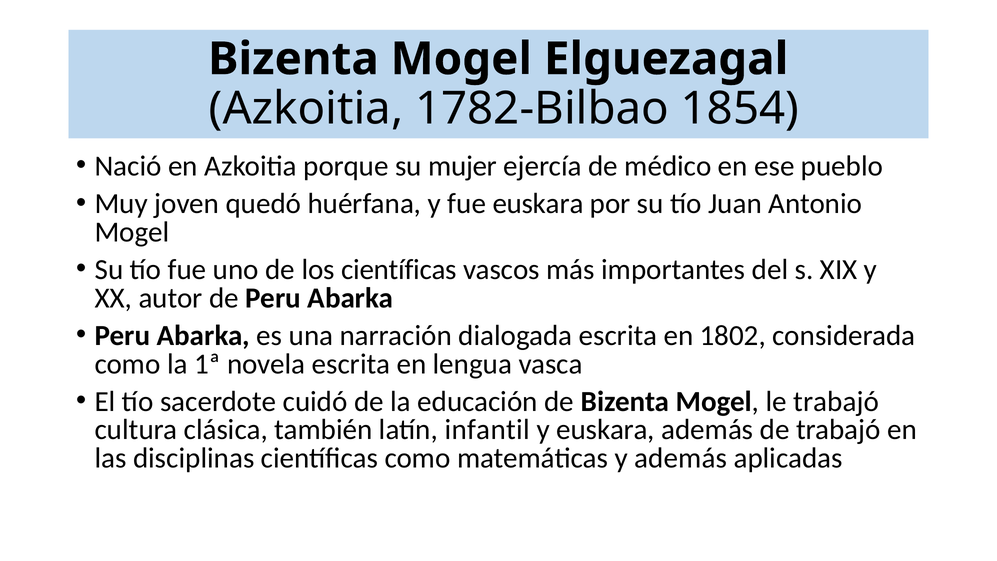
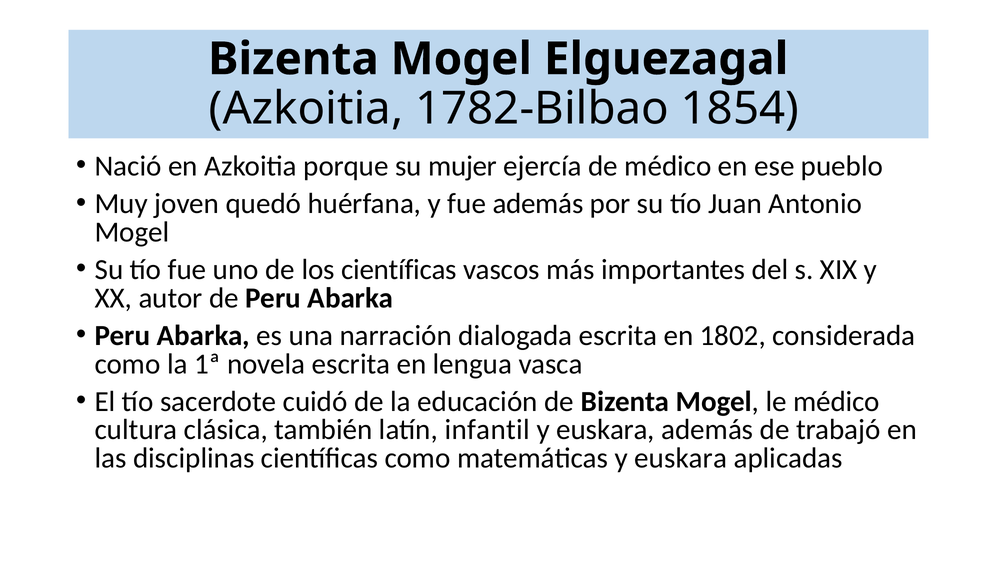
fue euskara: euskara -> además (538, 204)
le trabajó: trabajó -> médico (836, 401)
matemáticas y además: además -> euskara (681, 458)
